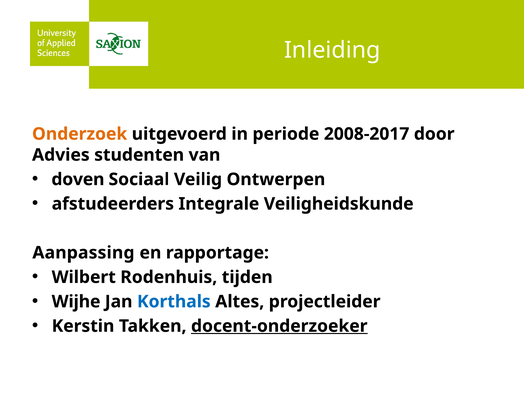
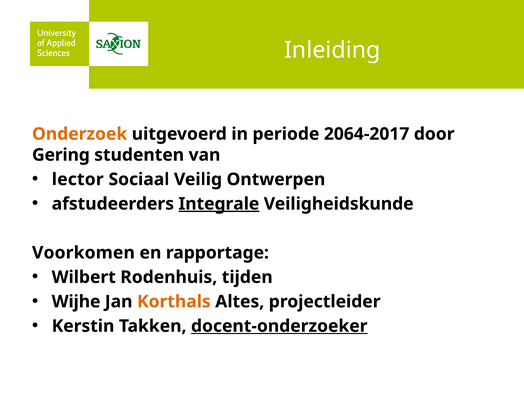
2008-2017: 2008-2017 -> 2064-2017 (367, 134)
Advies: Advies -> Gering (61, 155)
doven: doven -> lector (78, 179)
Integrale underline: none -> present (219, 204)
Aanpassing: Aanpassing -> Voorkomen (83, 253)
Korthals colour: blue -> orange (174, 302)
